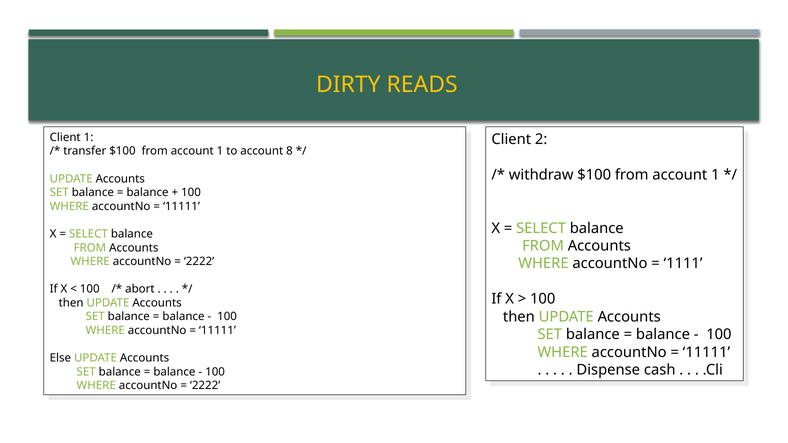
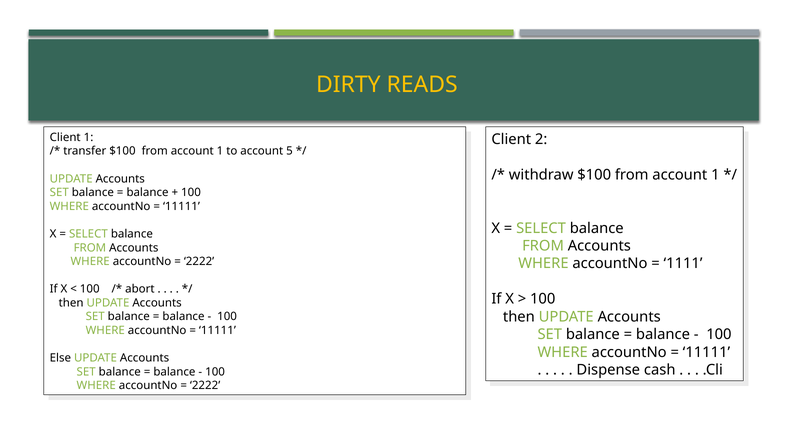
8: 8 -> 5 (289, 151)
